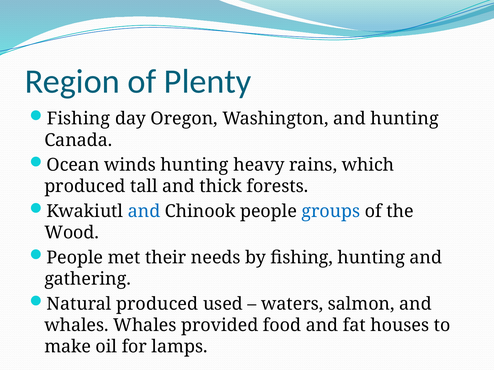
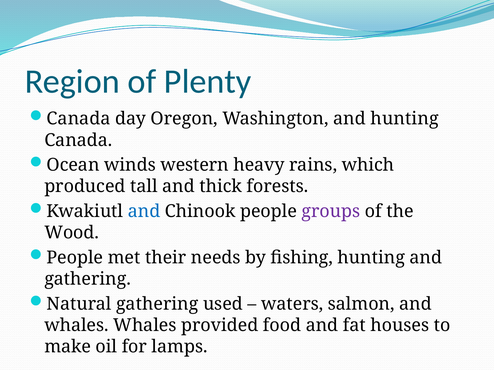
Fishing: Fishing -> Canada (78, 119)
winds hunting: hunting -> western (195, 165)
groups colour: blue -> purple (331, 212)
Natural produced: produced -> gathering (157, 304)
